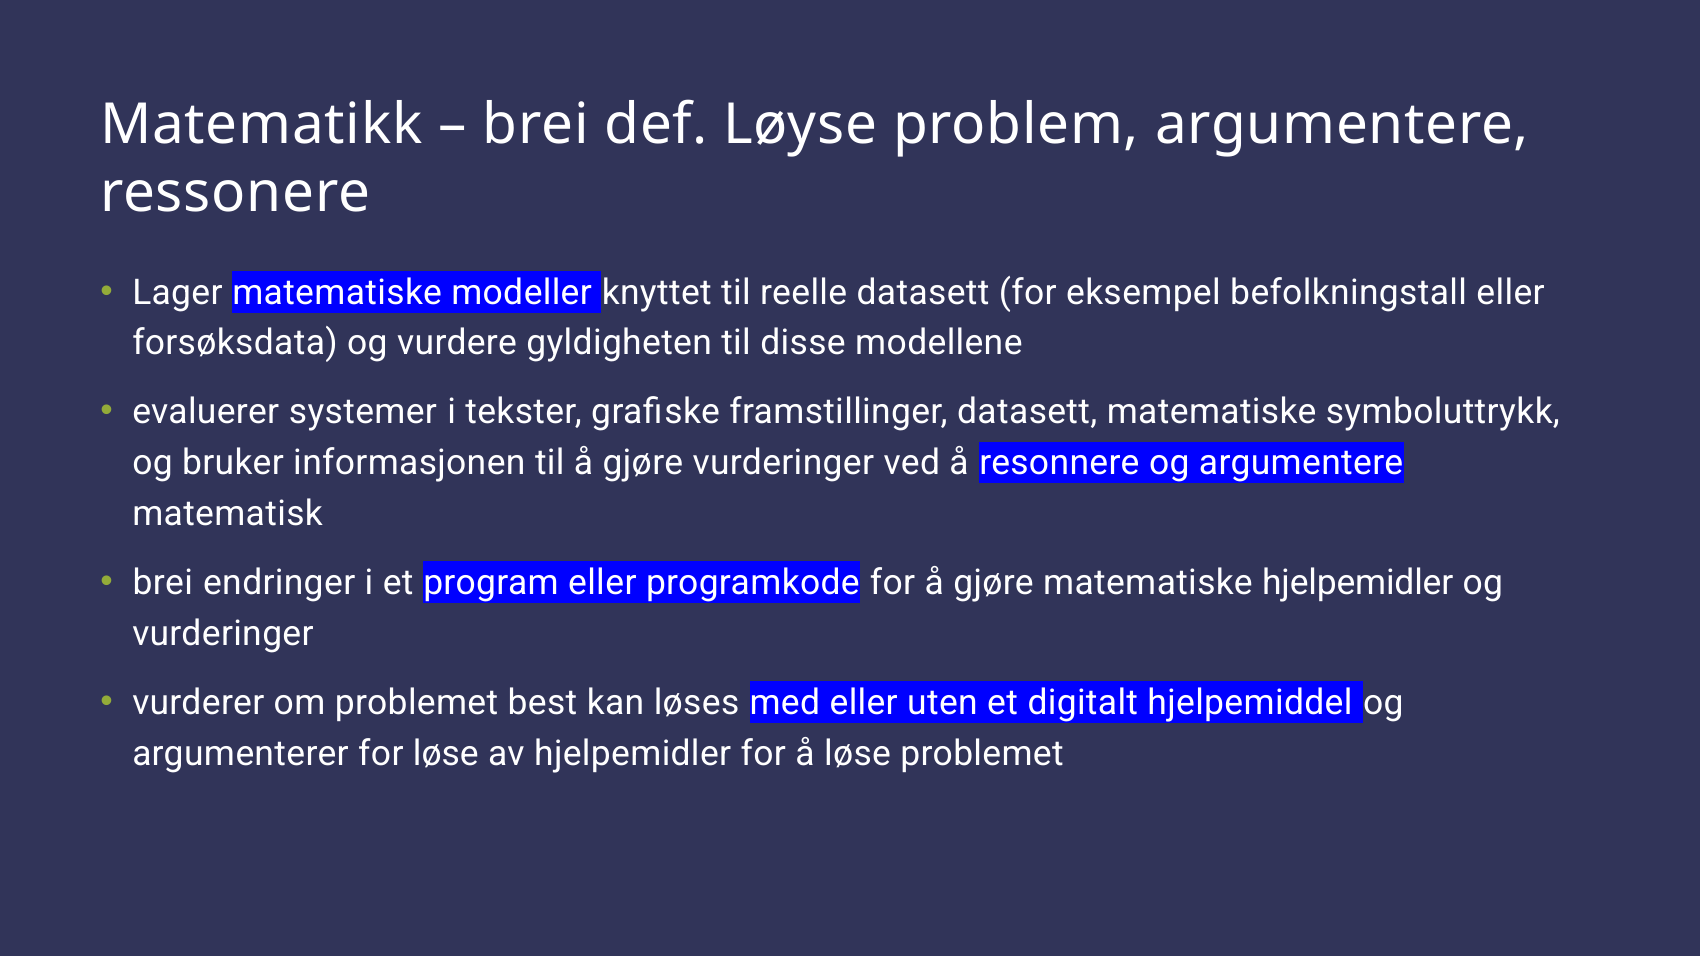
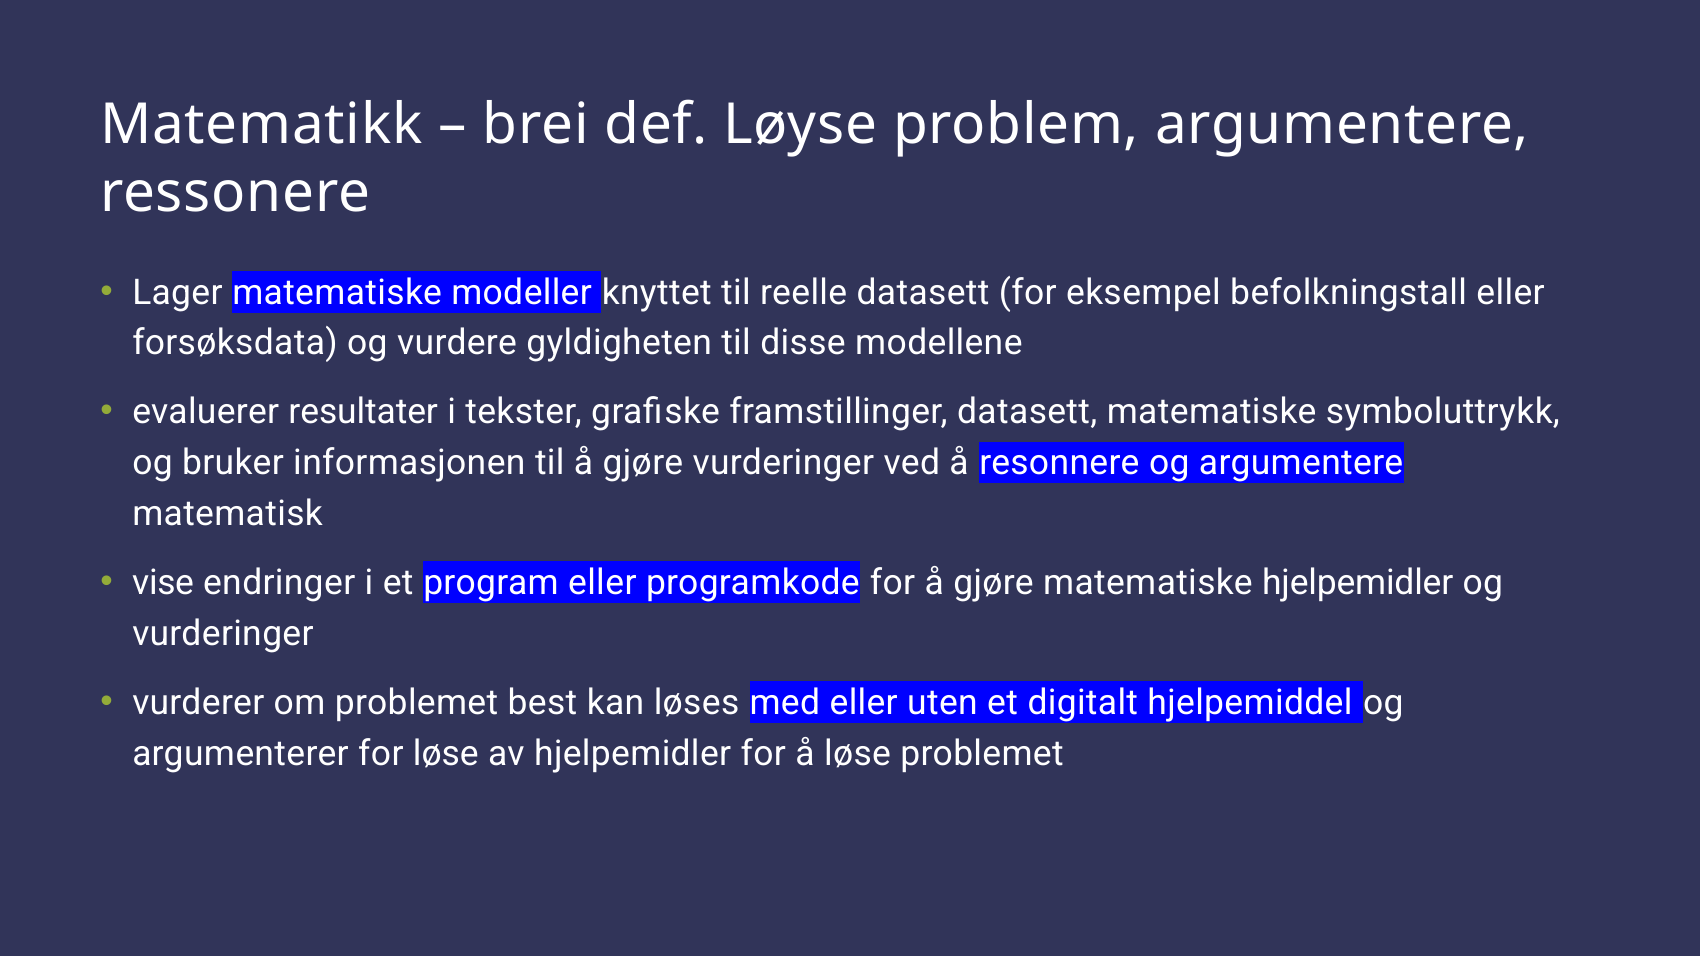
systemer: systemer -> resultater (363, 412)
brei: brei -> vise (163, 583)
